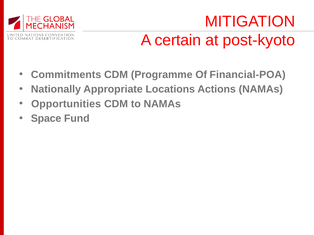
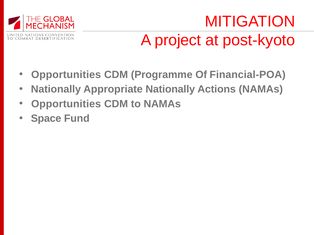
certain: certain -> project (178, 40)
Commitments: Commitments -> Opportunities (66, 75)
Appropriate Locations: Locations -> Nationally (170, 89)
